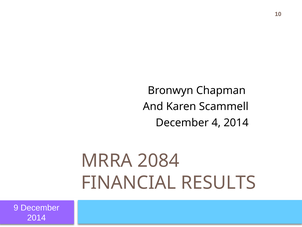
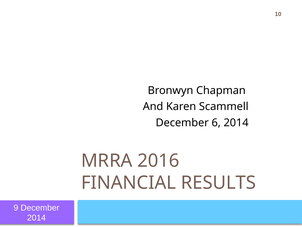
4: 4 -> 6 (216, 122)
2084: 2084 -> 2016 (158, 160)
